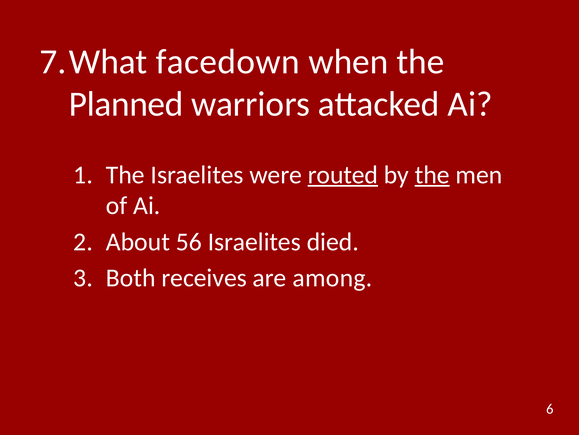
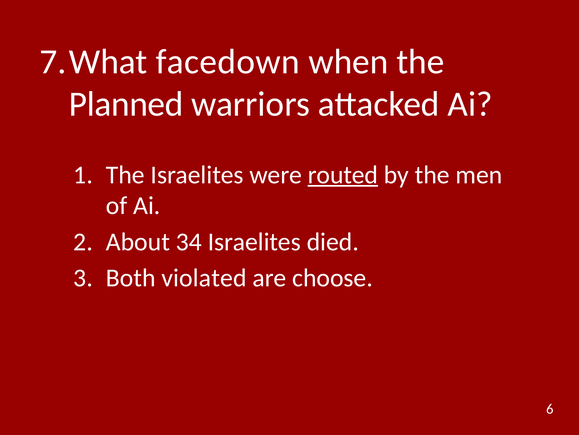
the underline: present -> none (432, 175)
56: 56 -> 34 (189, 241)
receives: receives -> violated (204, 277)
among: among -> choose (333, 277)
